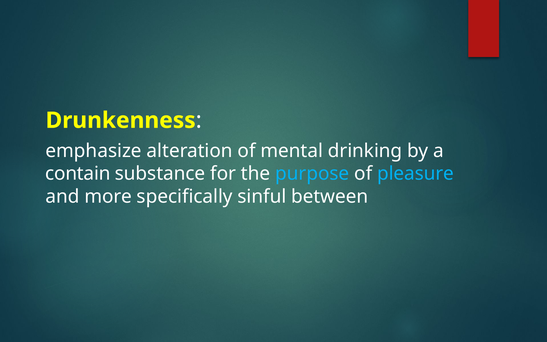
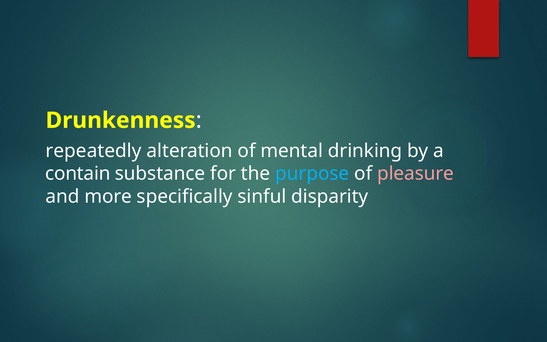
emphasize: emphasize -> repeatedly (94, 151)
pleasure colour: light blue -> pink (416, 174)
between: between -> disparity (330, 196)
